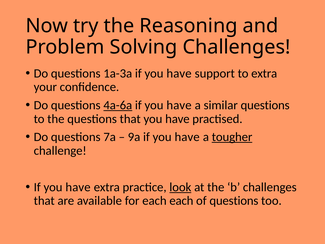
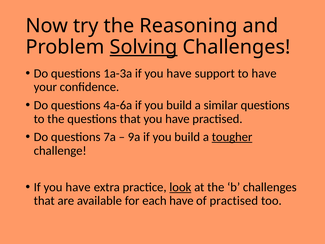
Solving underline: none -> present (144, 47)
to extra: extra -> have (264, 73)
4a-6a underline: present -> none (118, 105)
have: have -> build (179, 105)
9a if you have: have -> build (187, 137)
each each: each -> have (181, 201)
of questions: questions -> practised (234, 201)
